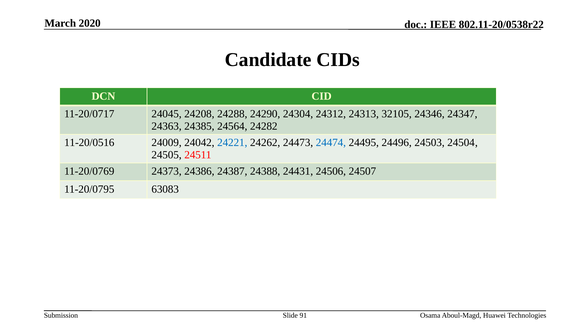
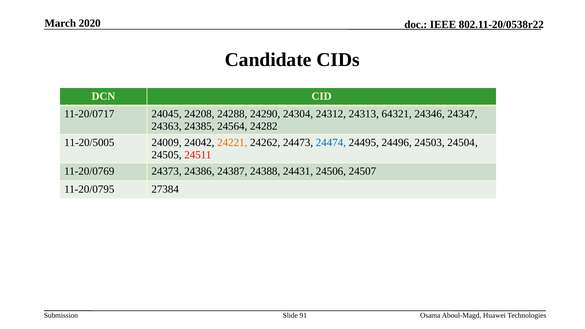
32105: 32105 -> 64321 (397, 114)
11-20/0516: 11-20/0516 -> 11-20/5005 (89, 143)
24221 colour: blue -> orange (232, 143)
63083: 63083 -> 27384 (165, 189)
